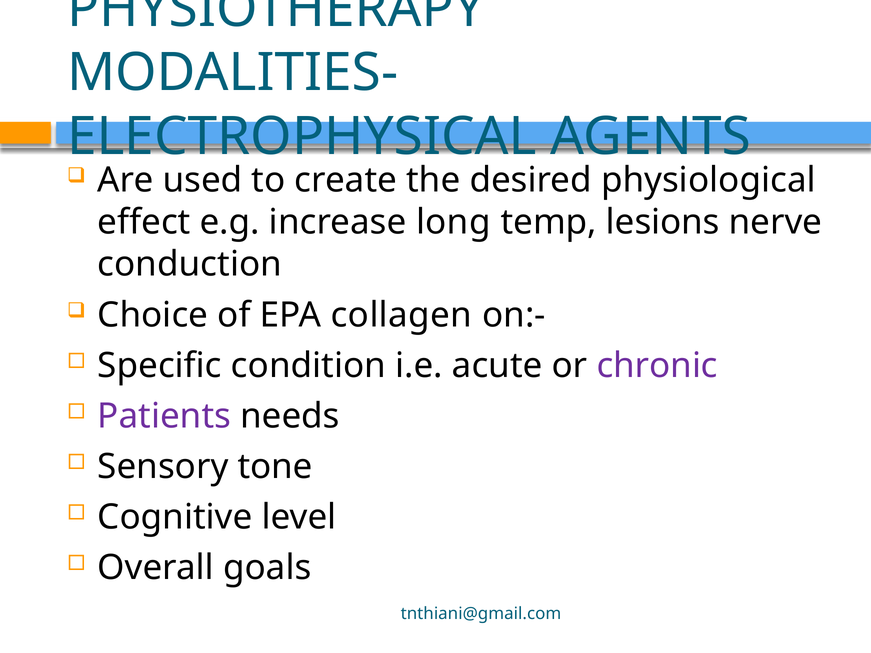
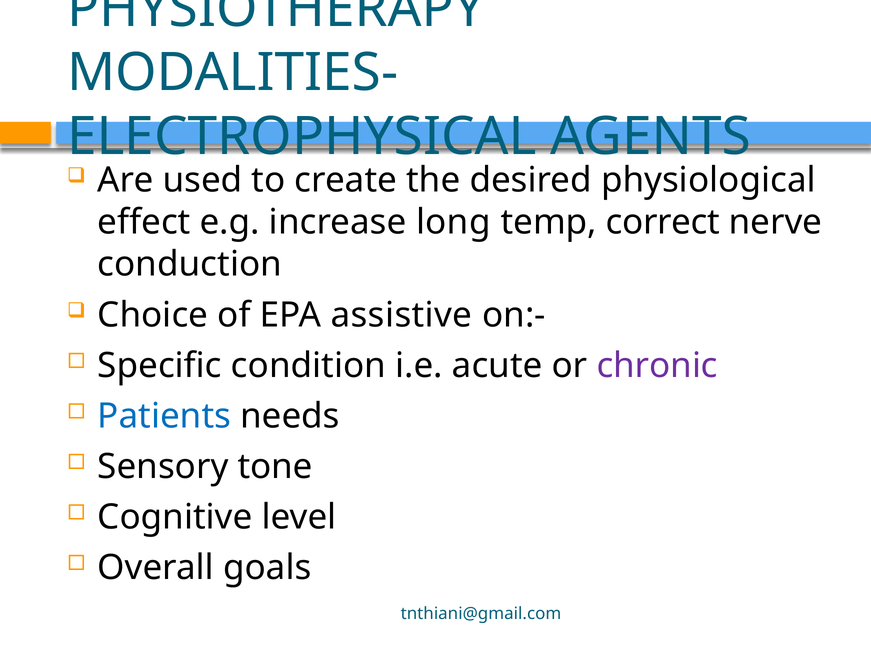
lesions: lesions -> correct (663, 222)
collagen: collagen -> assistive (401, 315)
Patients colour: purple -> blue (164, 416)
